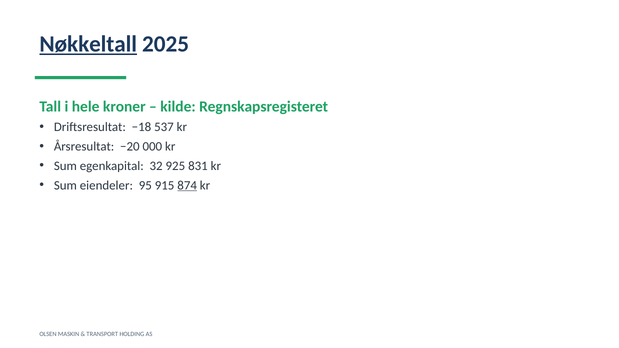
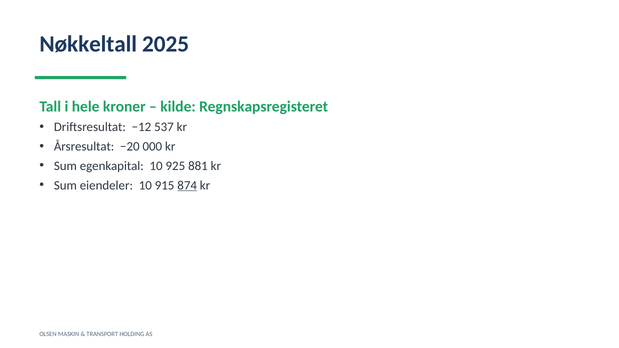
Nøkkeltall underline: present -> none (88, 44)
−18: −18 -> −12 (141, 127)
egenkapital 32: 32 -> 10 (156, 166)
831: 831 -> 881 (198, 166)
eiendeler 95: 95 -> 10 (145, 185)
